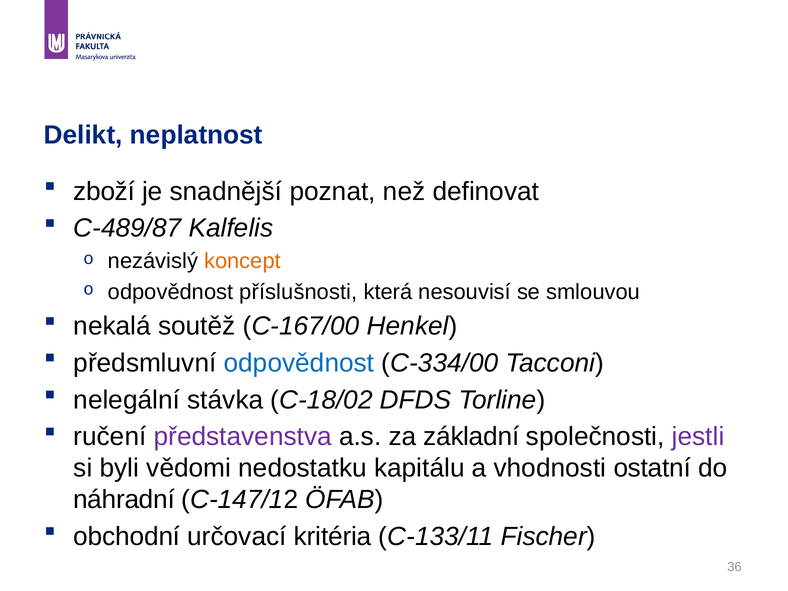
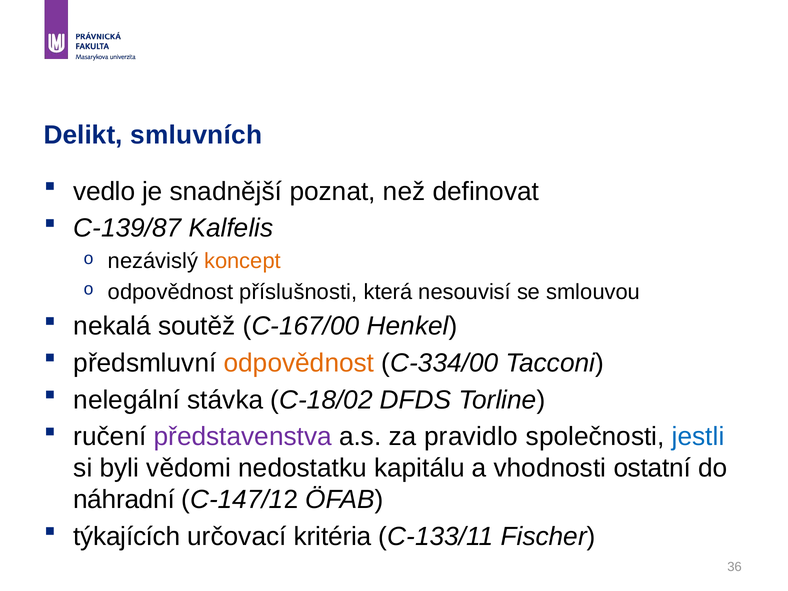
neplatnost: neplatnost -> smluvních (196, 135)
zboží: zboží -> vedlo (104, 191)
C-489/87: C-489/87 -> C-139/87 (127, 228)
odpovědnost colour: blue -> orange (299, 363)
základní: základní -> pravidlo (471, 437)
jestli colour: purple -> blue (698, 437)
obchodní: obchodní -> týkajících (127, 536)
